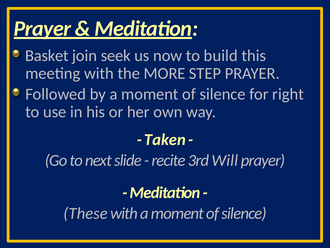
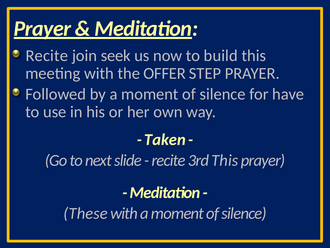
Basket: Basket -> Recite (47, 56)
MORE: MORE -> OFFER (165, 73)
right: right -> have (288, 94)
3rd Will: Will -> This (225, 160)
